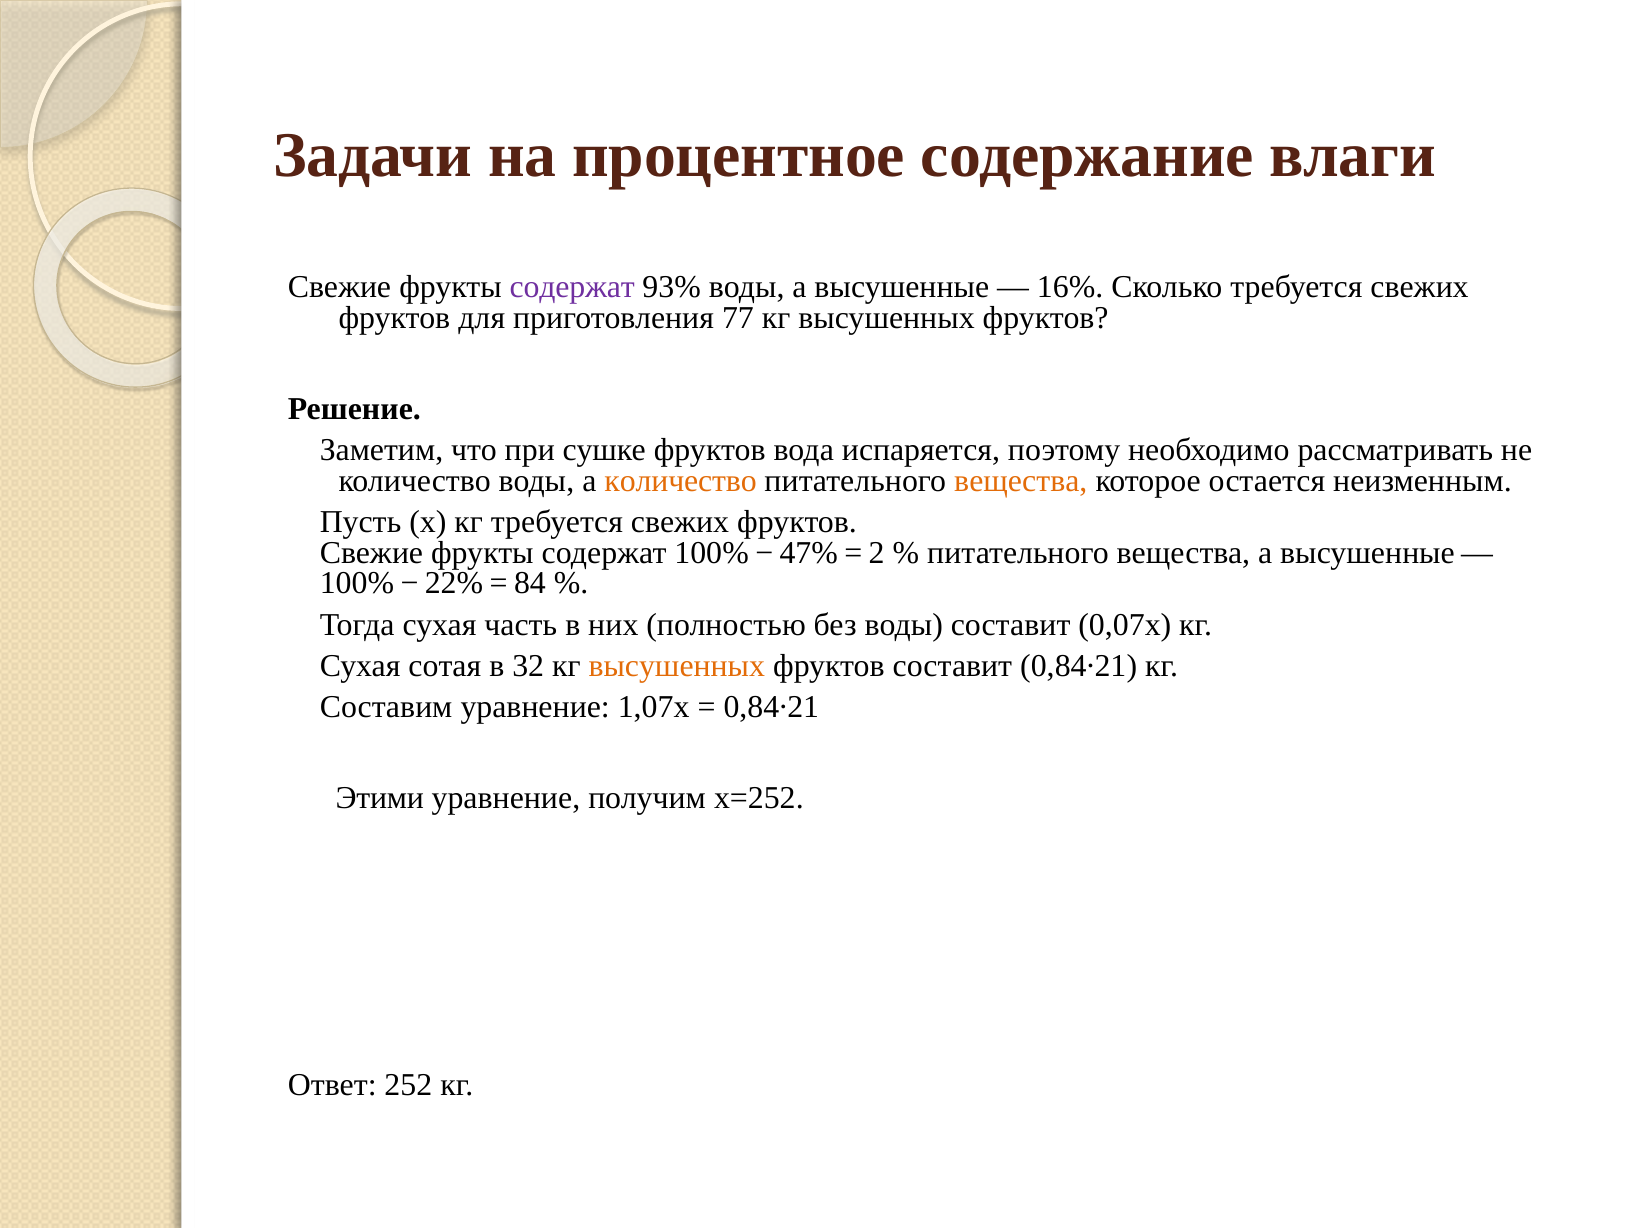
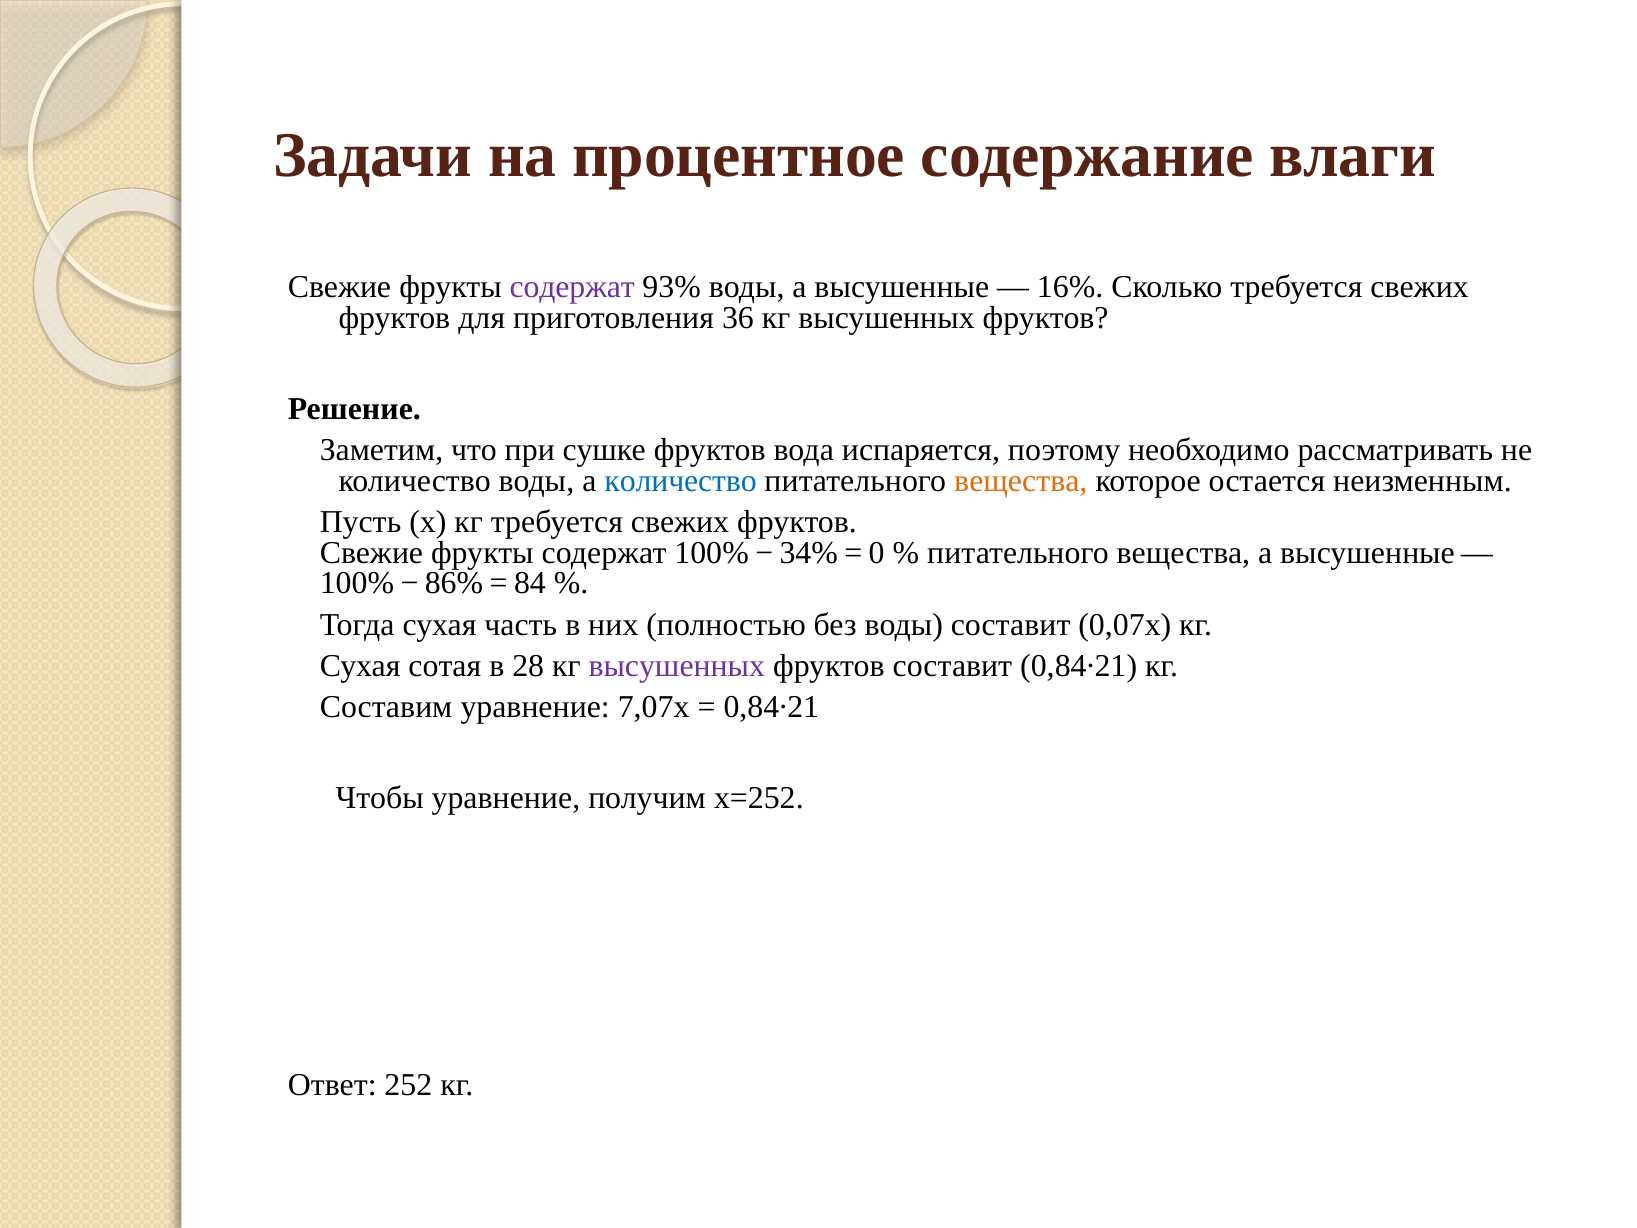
77: 77 -> 36 (738, 318)
количество colour: orange -> blue (681, 480)
47%: 47% -> 34% (809, 552)
2: 2 -> 0 (877, 552)
22%: 22% -> 86% (454, 583)
32: 32 -> 28 (528, 666)
высушенных colour: orange -> purple (677, 666)
1,07х: 1,07х -> 7,07х (654, 707)
Этими: Этими -> Чтобы (380, 798)
